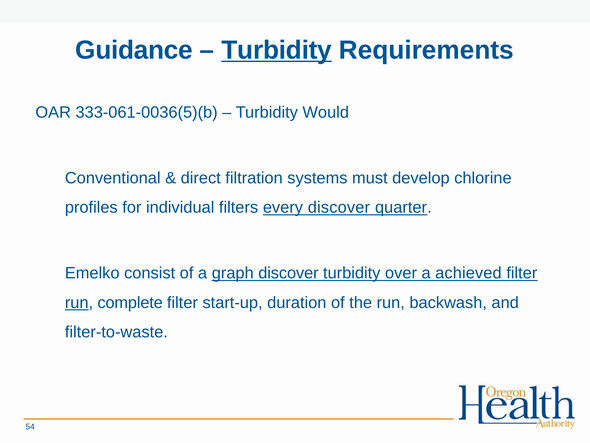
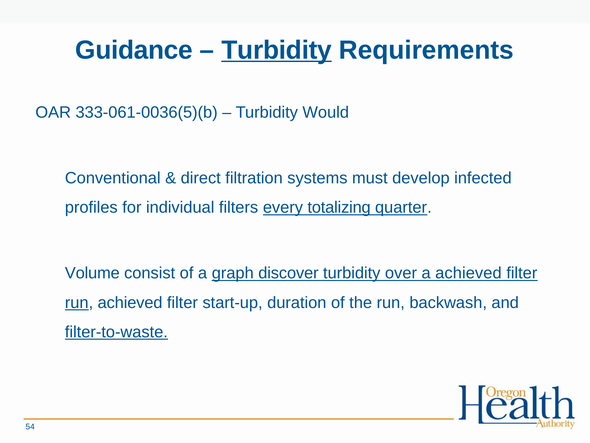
chlorine: chlorine -> infected (483, 178)
every discover: discover -> totalizing (339, 207)
Emelko: Emelko -> Volume (92, 273)
run complete: complete -> achieved (130, 302)
filter-to-waste underline: none -> present (116, 332)
